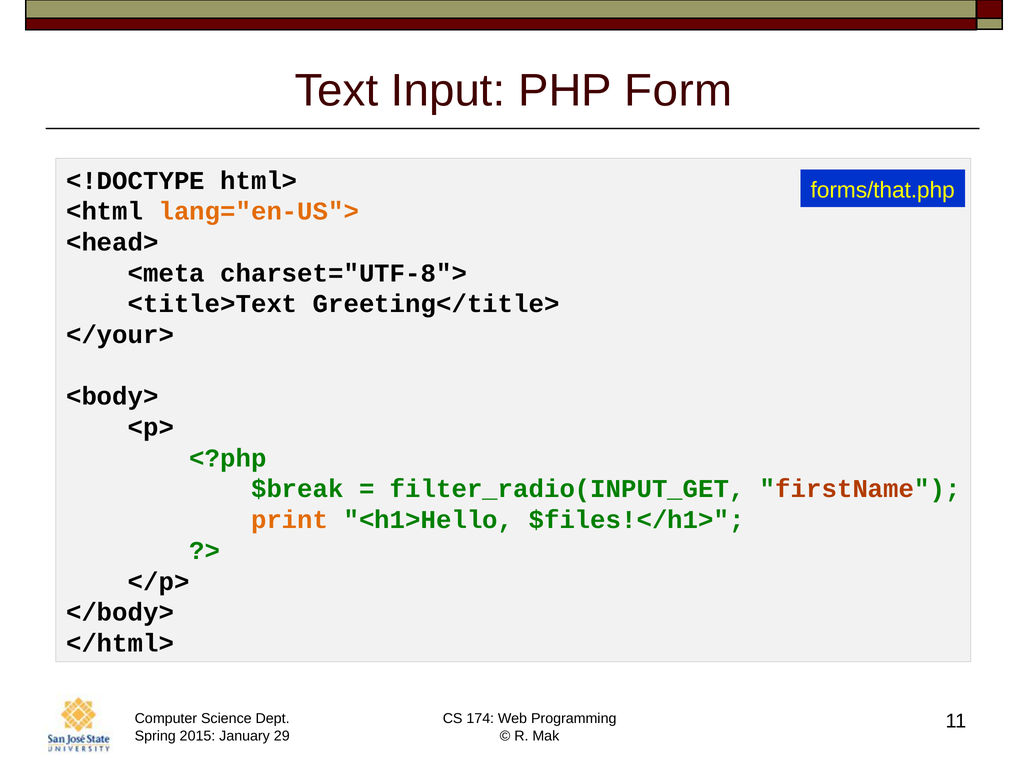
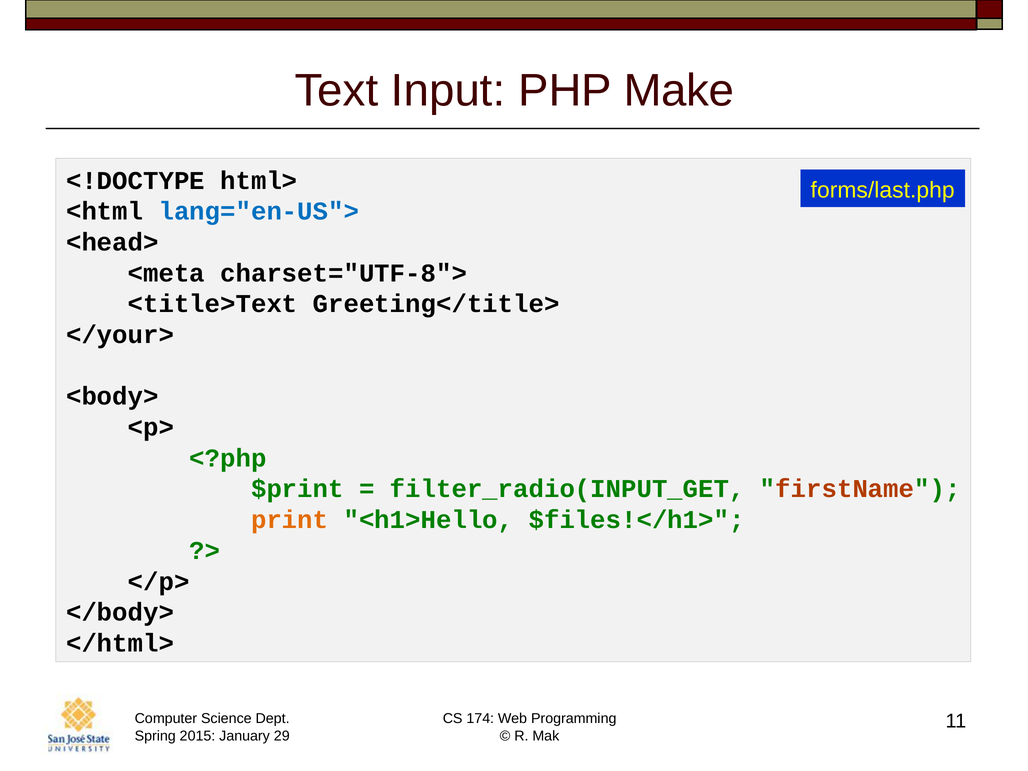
Form: Form -> Make (679, 91)
forms/that.php: forms/that.php -> forms/last.php (883, 190)
lang="en-US"> colour: orange -> blue (259, 211)
$break: $break -> $print (297, 489)
